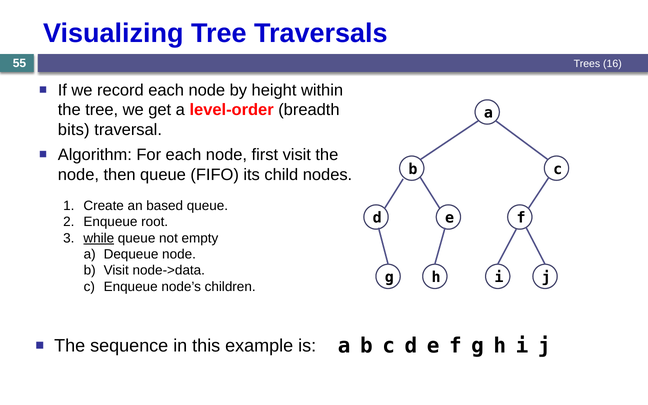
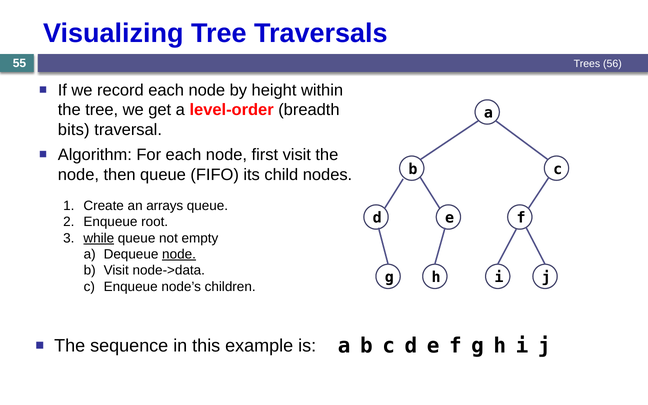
16: 16 -> 56 (612, 64)
based: based -> arrays (165, 206)
node underline: none -> present (179, 254)
